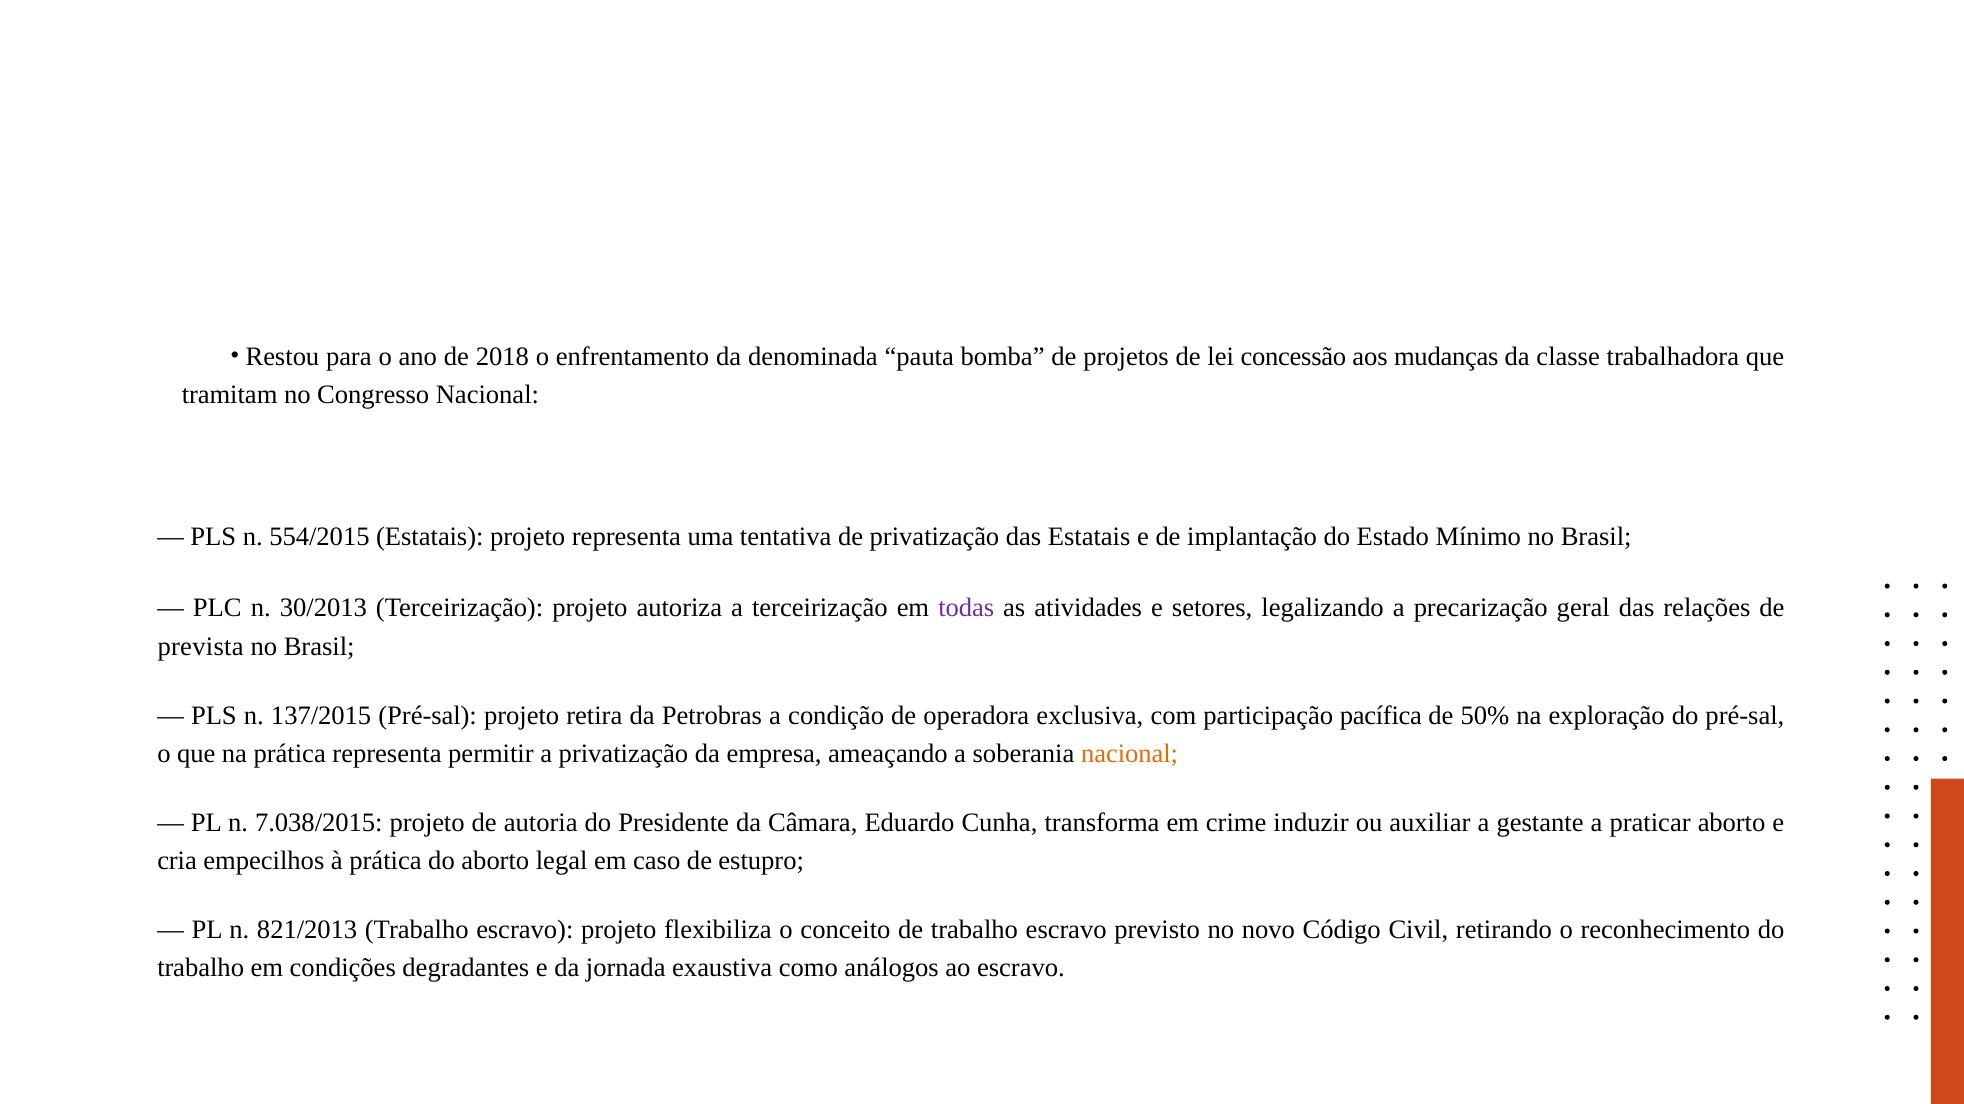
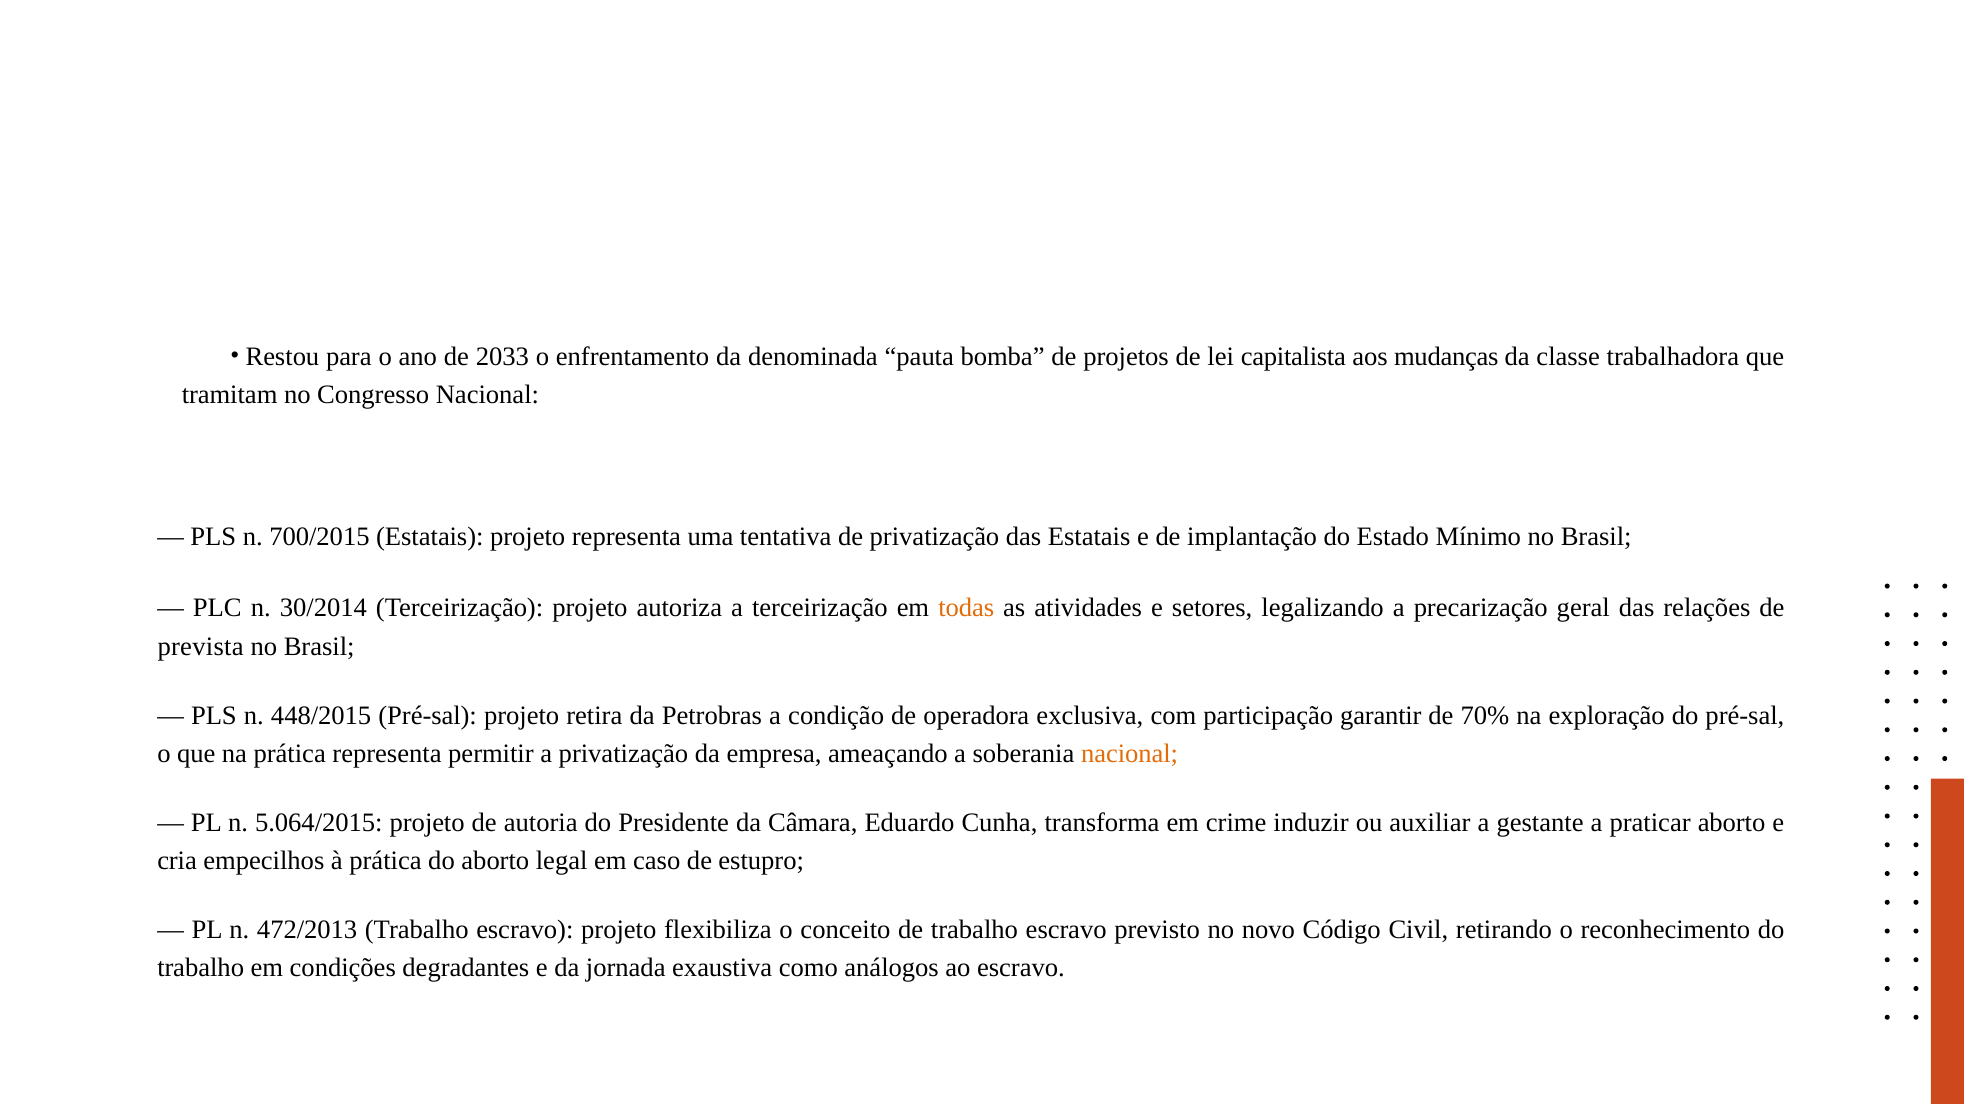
2018: 2018 -> 2033 (502, 357)
concessão: concessão -> capitalista (1293, 357)
554/2015: 554/2015 -> 700/2015 (319, 537)
30/2013: 30/2013 -> 30/2014 (323, 608)
todas colour: purple -> orange (966, 608)
137/2015: 137/2015 -> 448/2015 (321, 716)
pacífica: pacífica -> garantir (1381, 716)
50%: 50% -> 70% (1485, 716)
7.038/2015: 7.038/2015 -> 5.064/2015 (319, 823)
821/2013: 821/2013 -> 472/2013 (307, 931)
